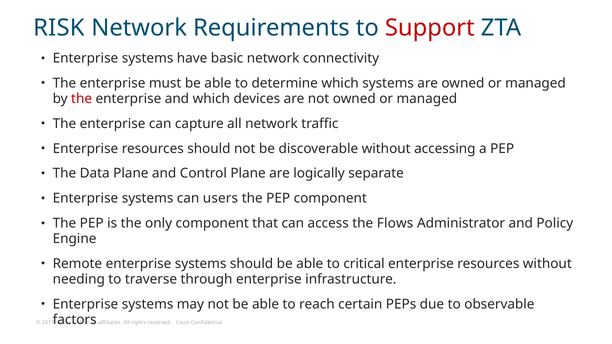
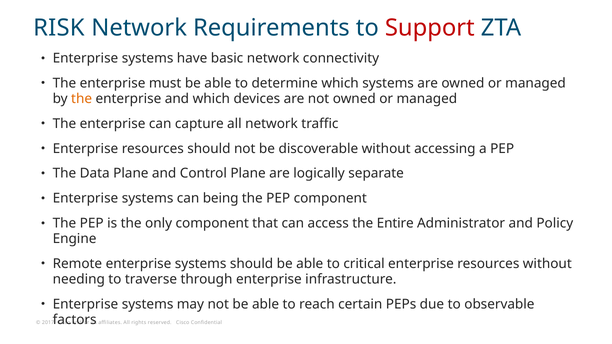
the colour: red -> orange (82, 99)
users: users -> being (221, 199)
Flows: Flows -> Entire (395, 223)
